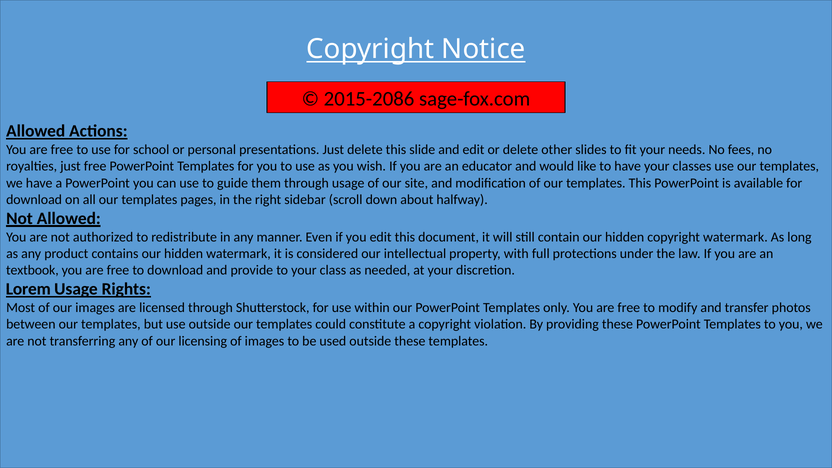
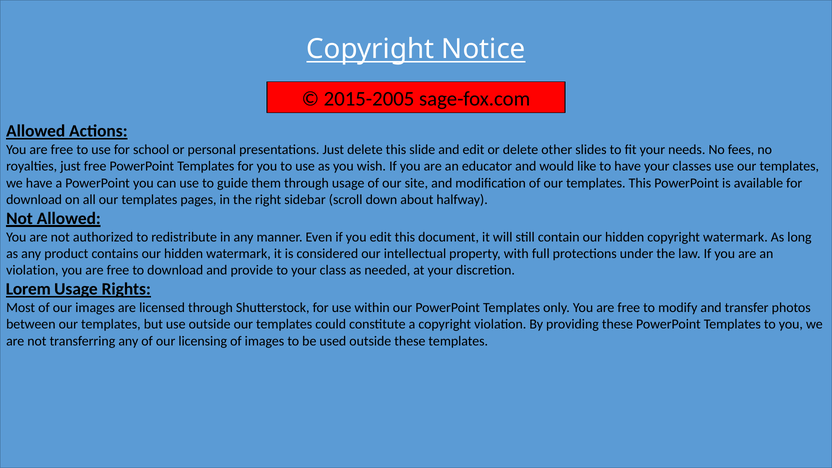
2015-2086: 2015-2086 -> 2015-2005 (369, 99)
textbook: textbook -> violation (32, 270)
